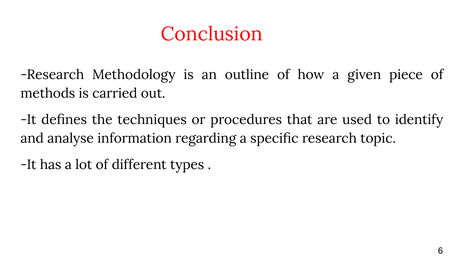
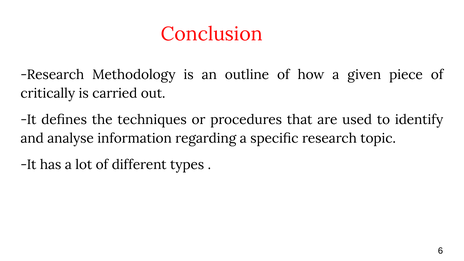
methods: methods -> critically (48, 93)
